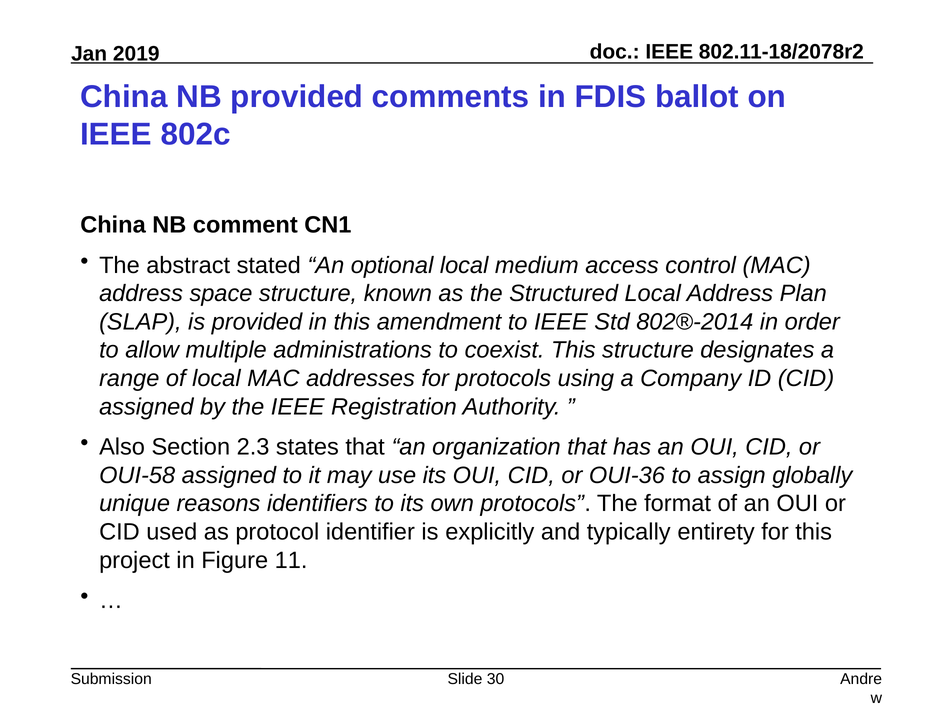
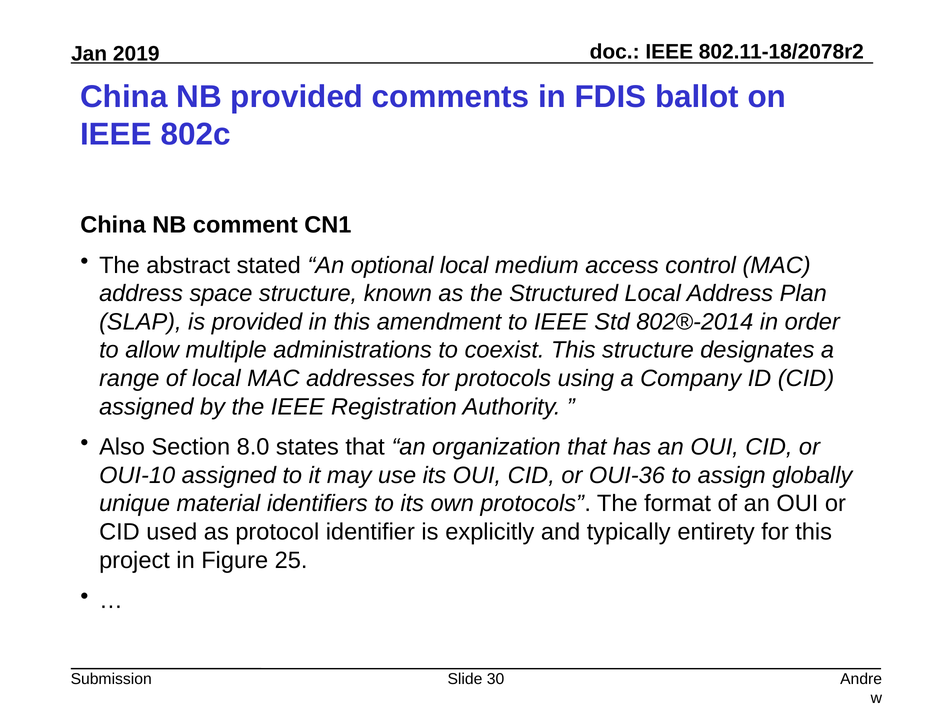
2.3: 2.3 -> 8.0 (253, 447)
OUI-58: OUI-58 -> OUI-10 (137, 475)
reasons: reasons -> material (218, 504)
11: 11 -> 25 (291, 560)
